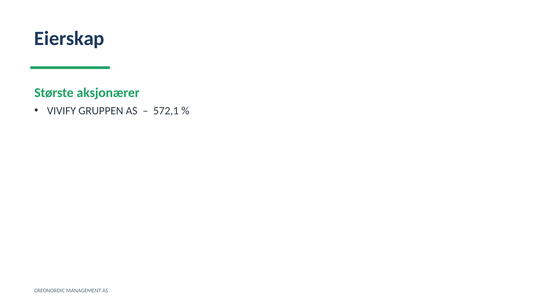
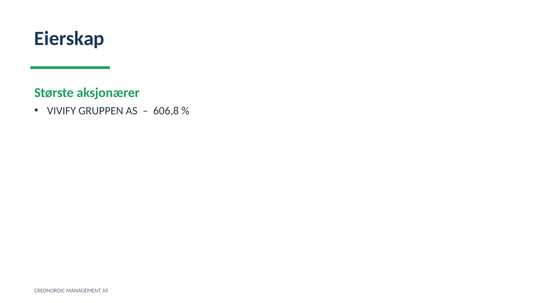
572,1: 572,1 -> 606,8 (166, 111)
